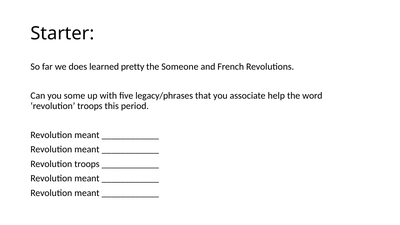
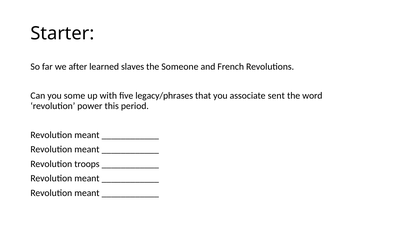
does: does -> after (78, 67)
pretty: pretty -> slaves (133, 67)
help: help -> sent (276, 96)
troops: troops -> power (90, 106)
